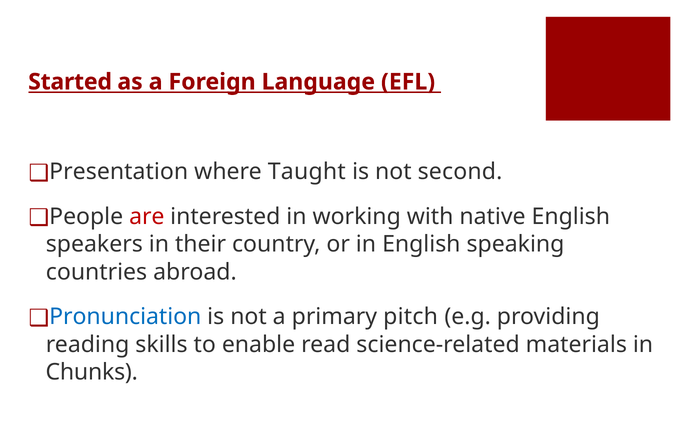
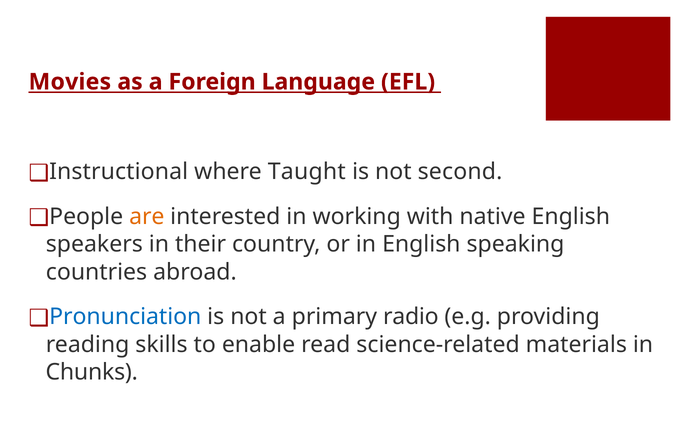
Started: Started -> Movies (70, 82)
Presentation: Presentation -> Instructional (119, 172)
are colour: red -> orange (147, 217)
pitch: pitch -> radio (411, 317)
